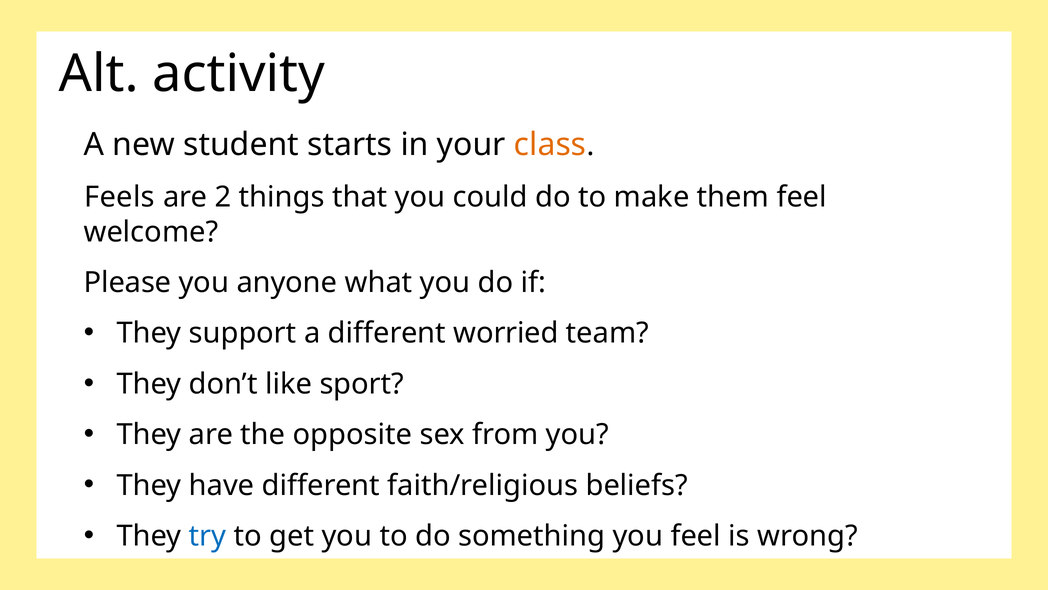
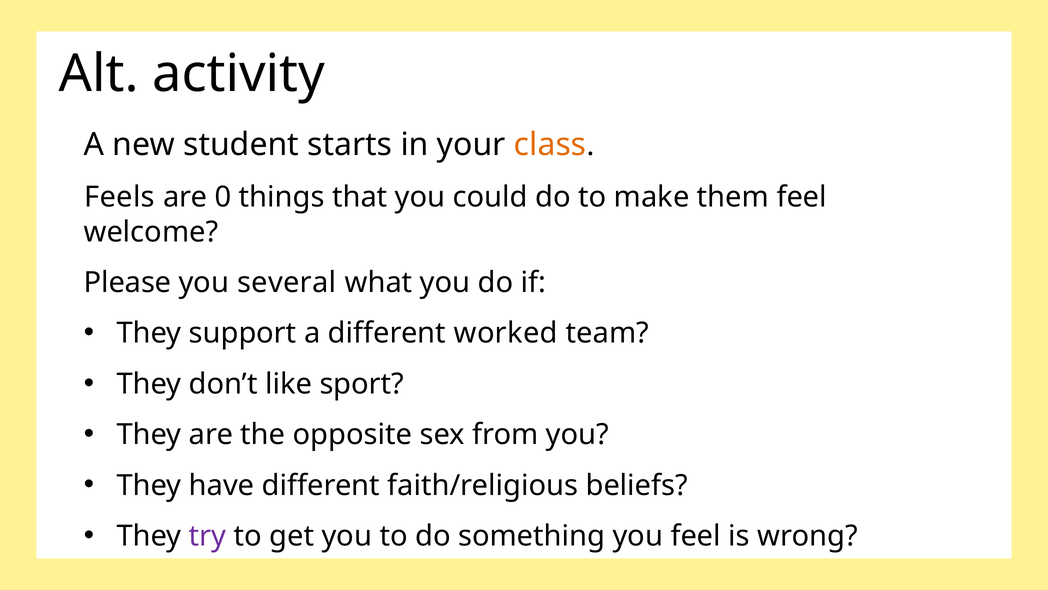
2: 2 -> 0 (223, 197)
anyone: anyone -> several (287, 282)
worried: worried -> worked (506, 333)
try colour: blue -> purple (207, 536)
